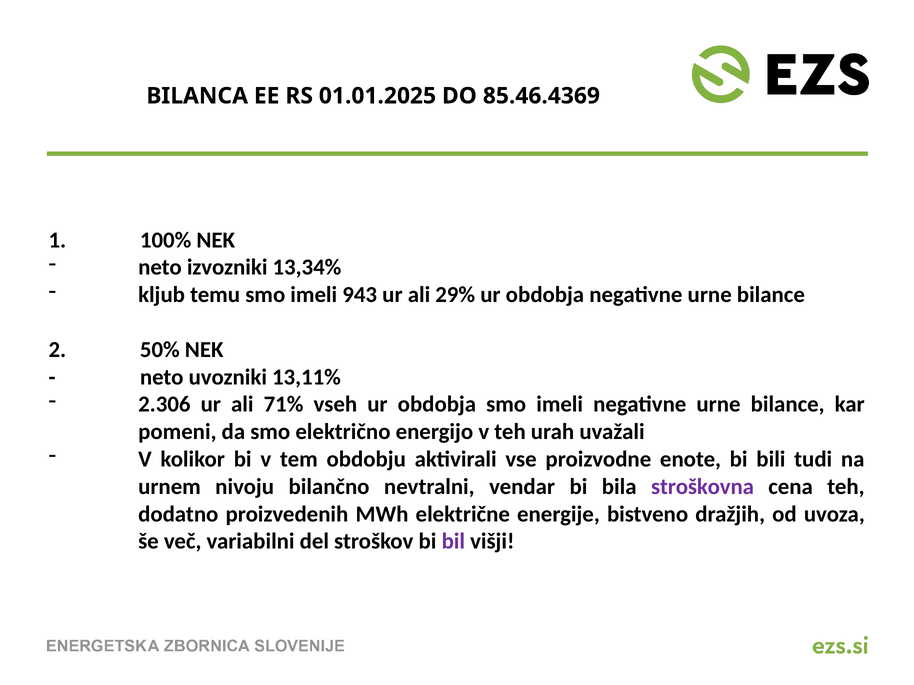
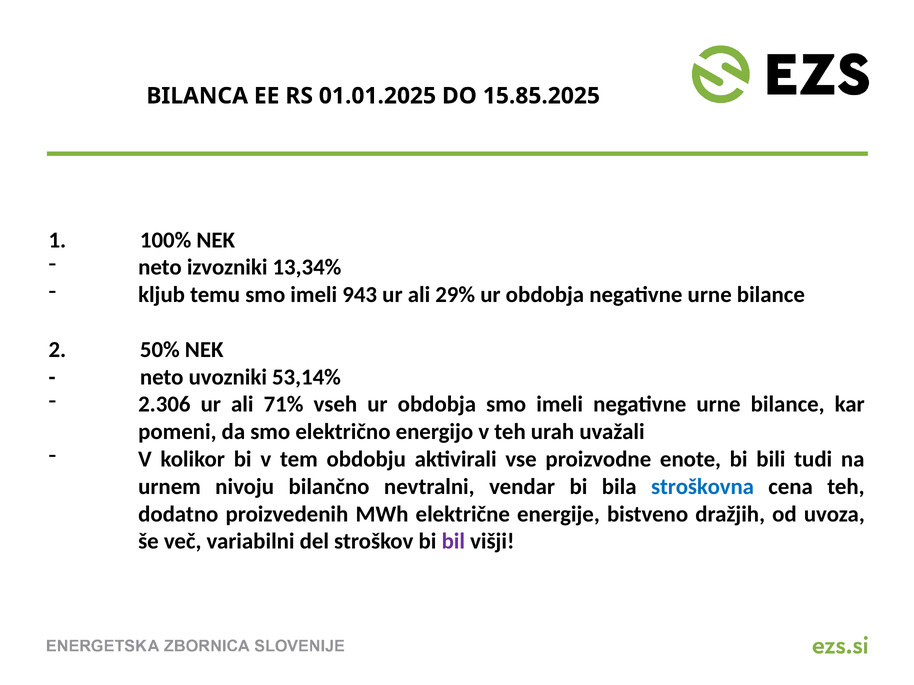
85.46.4369: 85.46.4369 -> 15.85.2025 (541, 96)
13,11%: 13,11% -> 53,14% (306, 377)
stroškovna colour: purple -> blue (703, 487)
